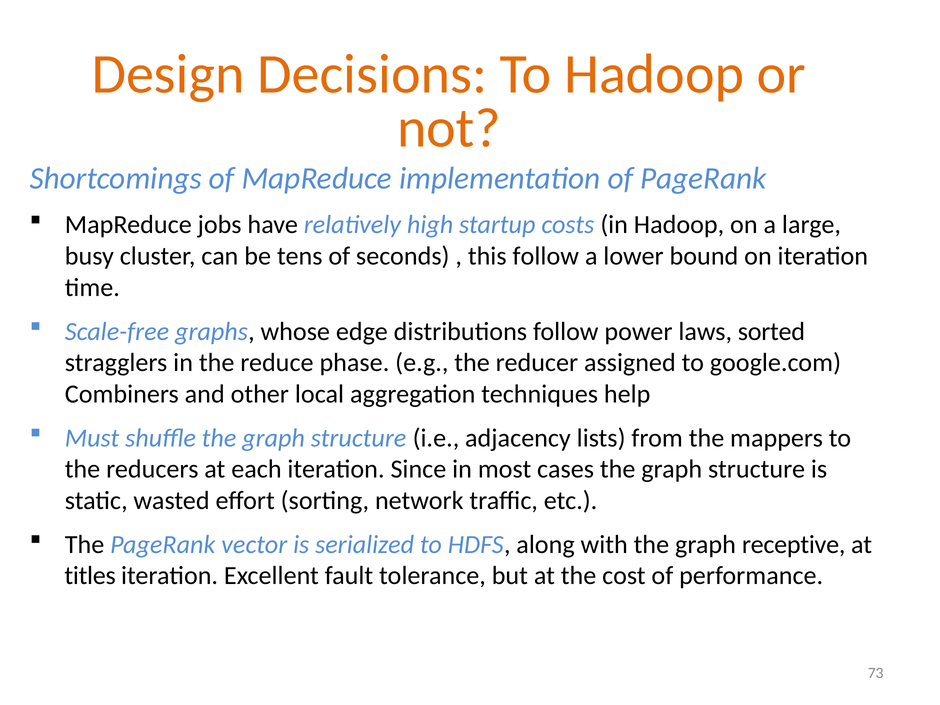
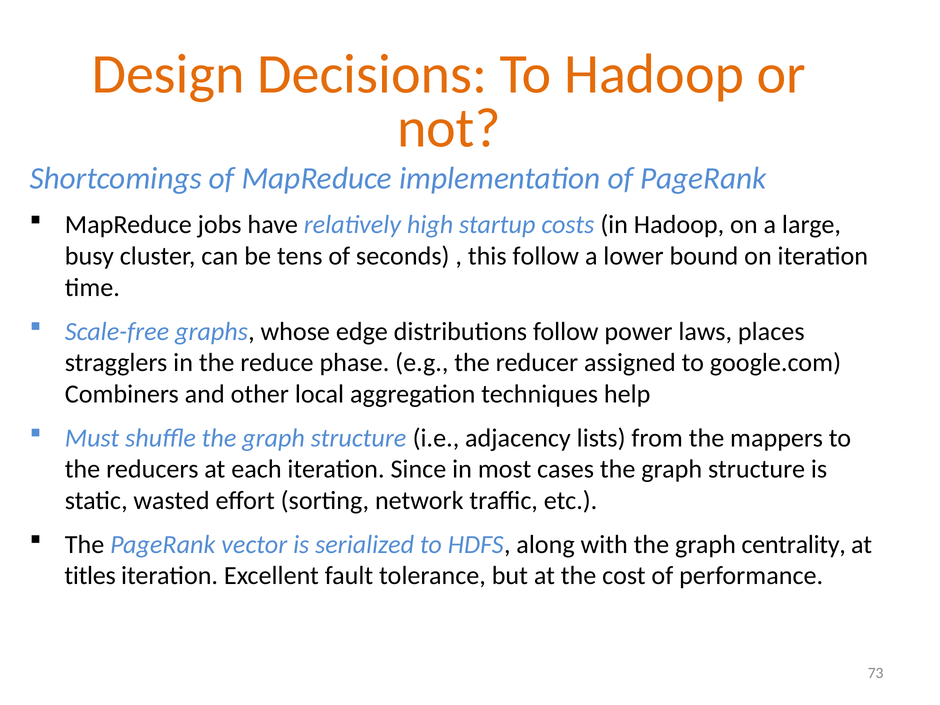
sorted: sorted -> places (771, 331)
receptive: receptive -> centrality (794, 544)
